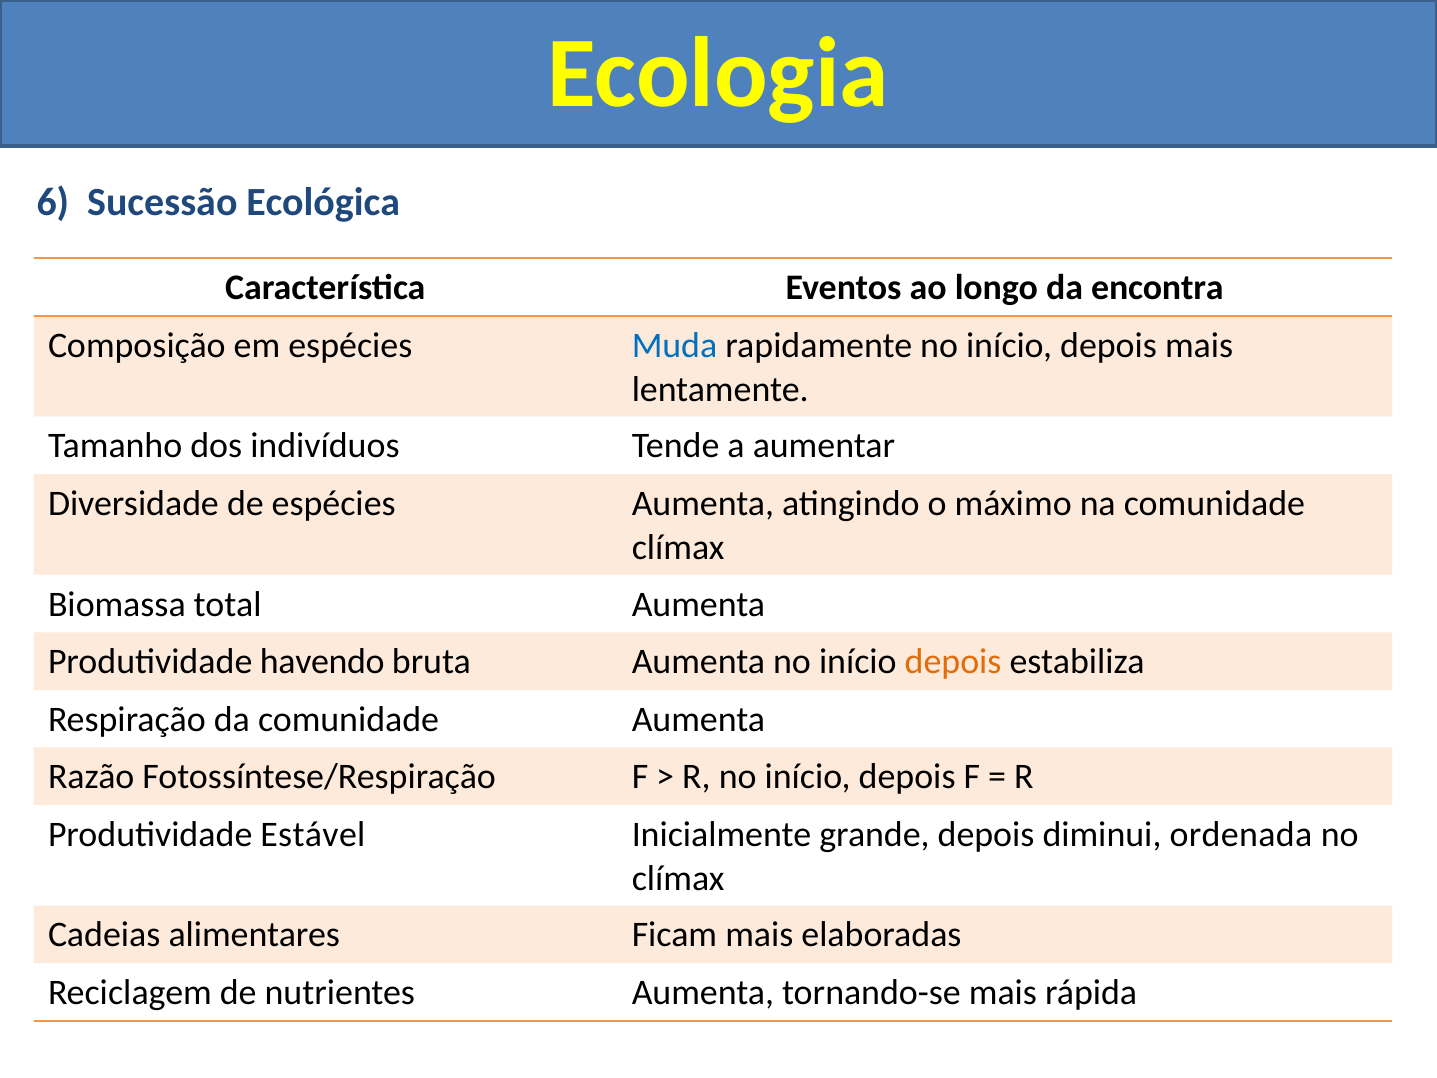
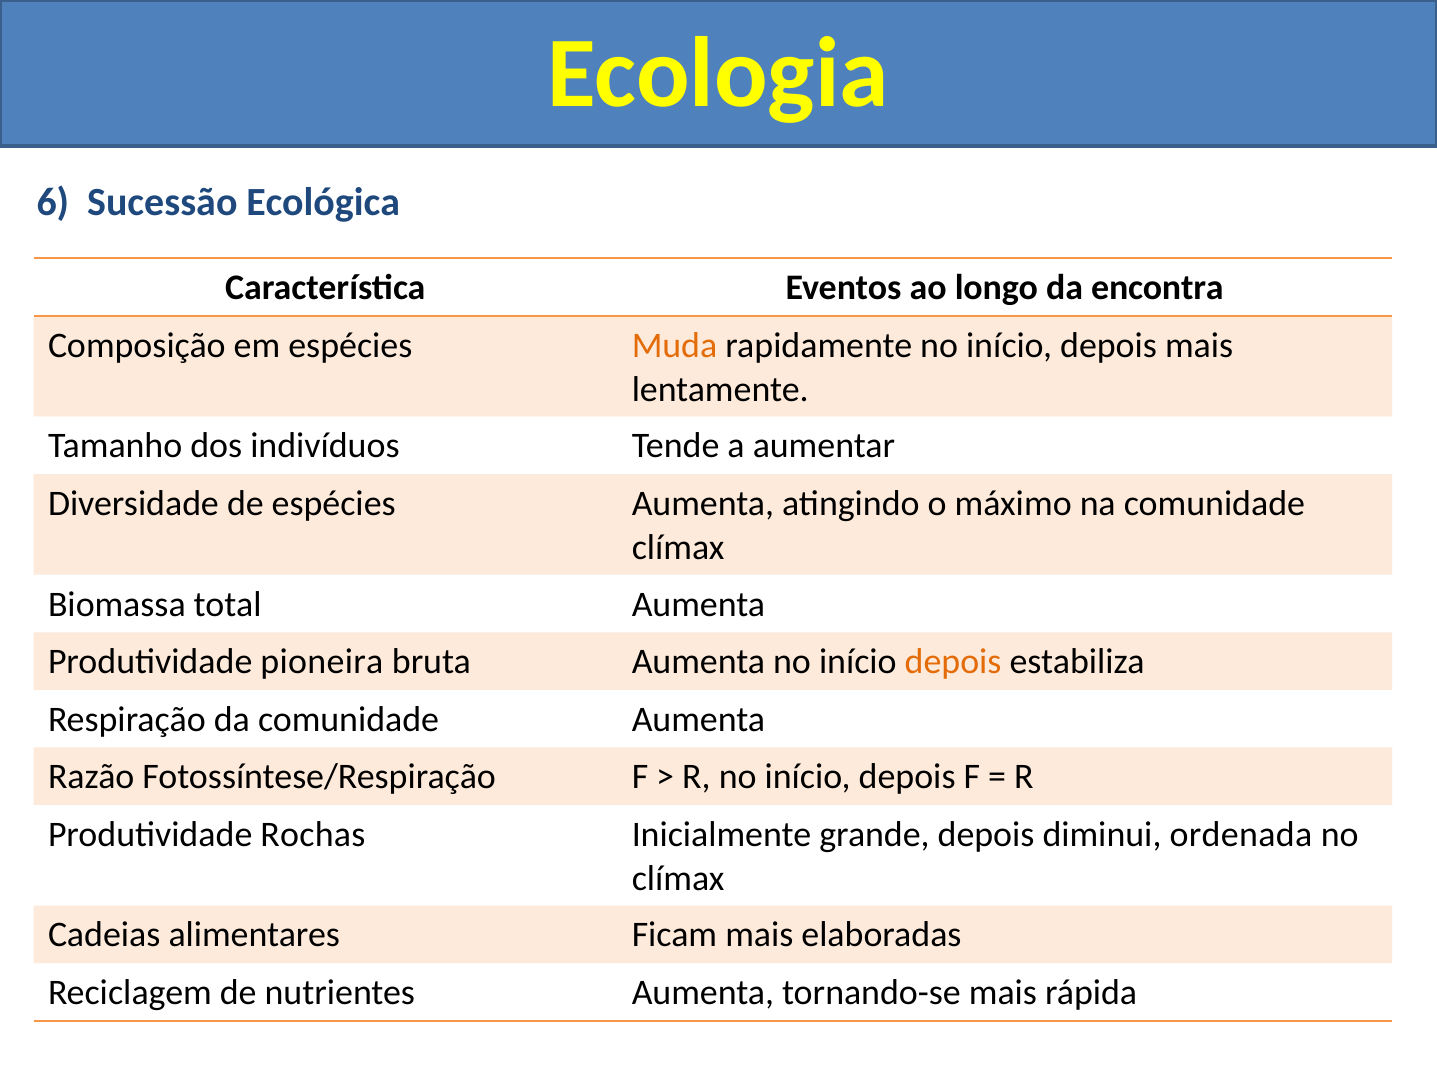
Muda colour: blue -> orange (675, 345)
havendo: havendo -> pioneira (322, 662)
Estável: Estável -> Rochas (313, 834)
